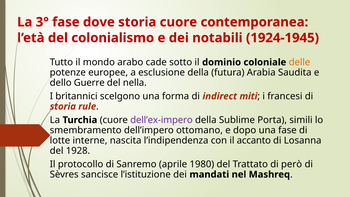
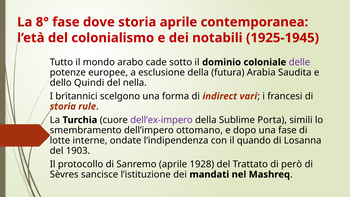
3°: 3° -> 8° (42, 22)
storia cuore: cuore -> aprile (178, 22)
1924-1945: 1924-1945 -> 1925-1945 (283, 38)
delle colour: orange -> purple (299, 62)
Guerre: Guerre -> Quindi (89, 83)
miti: miti -> vari (248, 96)
nascita: nascita -> ondate (126, 140)
accanto: accanto -> quando (254, 140)
1928: 1928 -> 1903 (78, 151)
1980: 1980 -> 1928 (202, 164)
